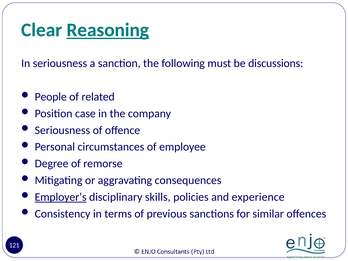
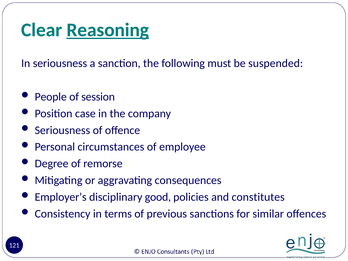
discussions: discussions -> suspended (276, 63)
related: related -> session (98, 97)
Employer’s underline: present -> none (61, 197)
skills: skills -> good (158, 197)
experience: experience -> constitutes (258, 197)
